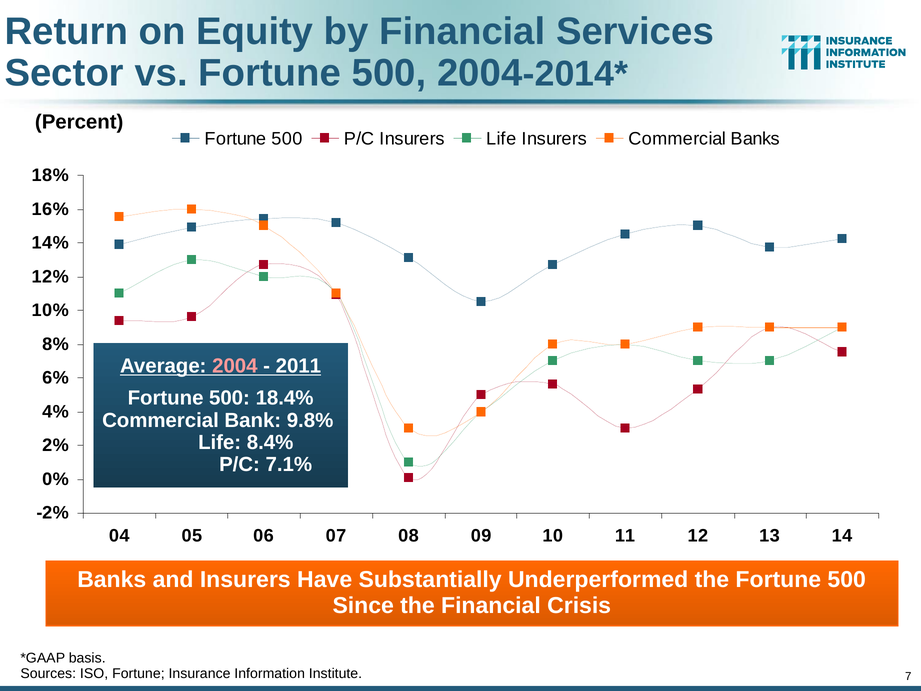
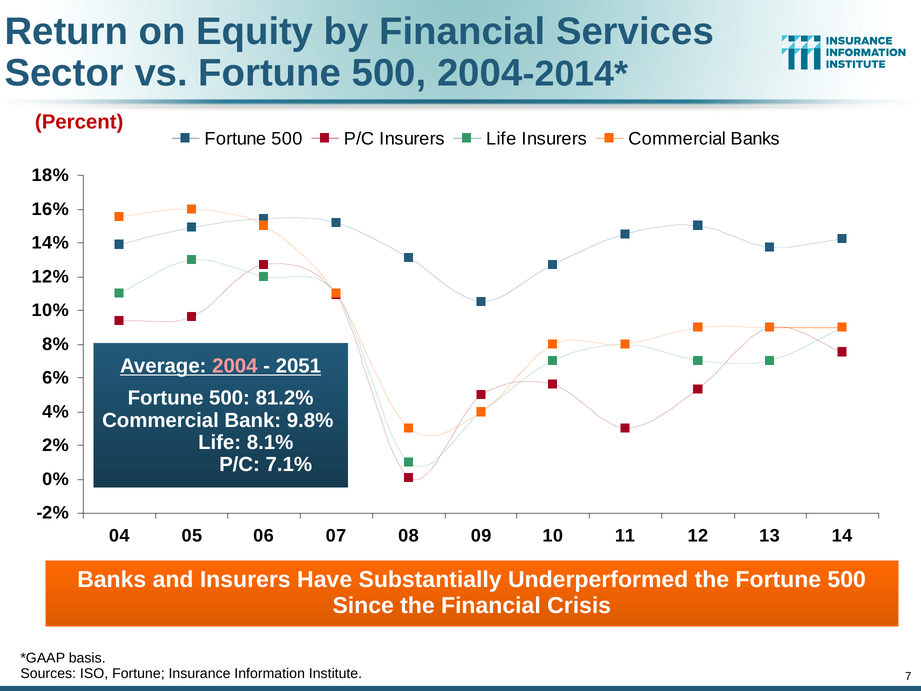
Percent colour: black -> red (79, 122)
2011: 2011 -> 2051 (298, 366)
18.4%: 18.4% -> 81.2% (285, 398)
8.4%: 8.4% -> 8.1% (270, 442)
